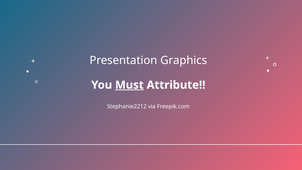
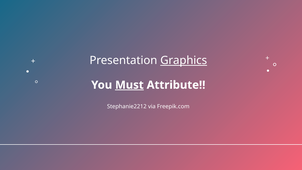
Graphics underline: none -> present (184, 60)
